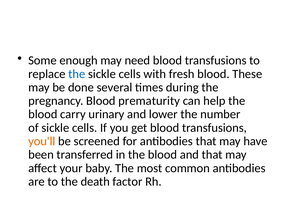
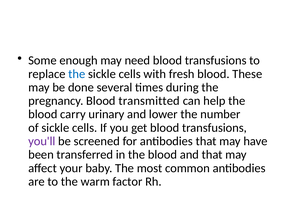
prematurity: prematurity -> transmitted (149, 101)
you'll colour: orange -> purple (42, 142)
death: death -> warm (95, 182)
